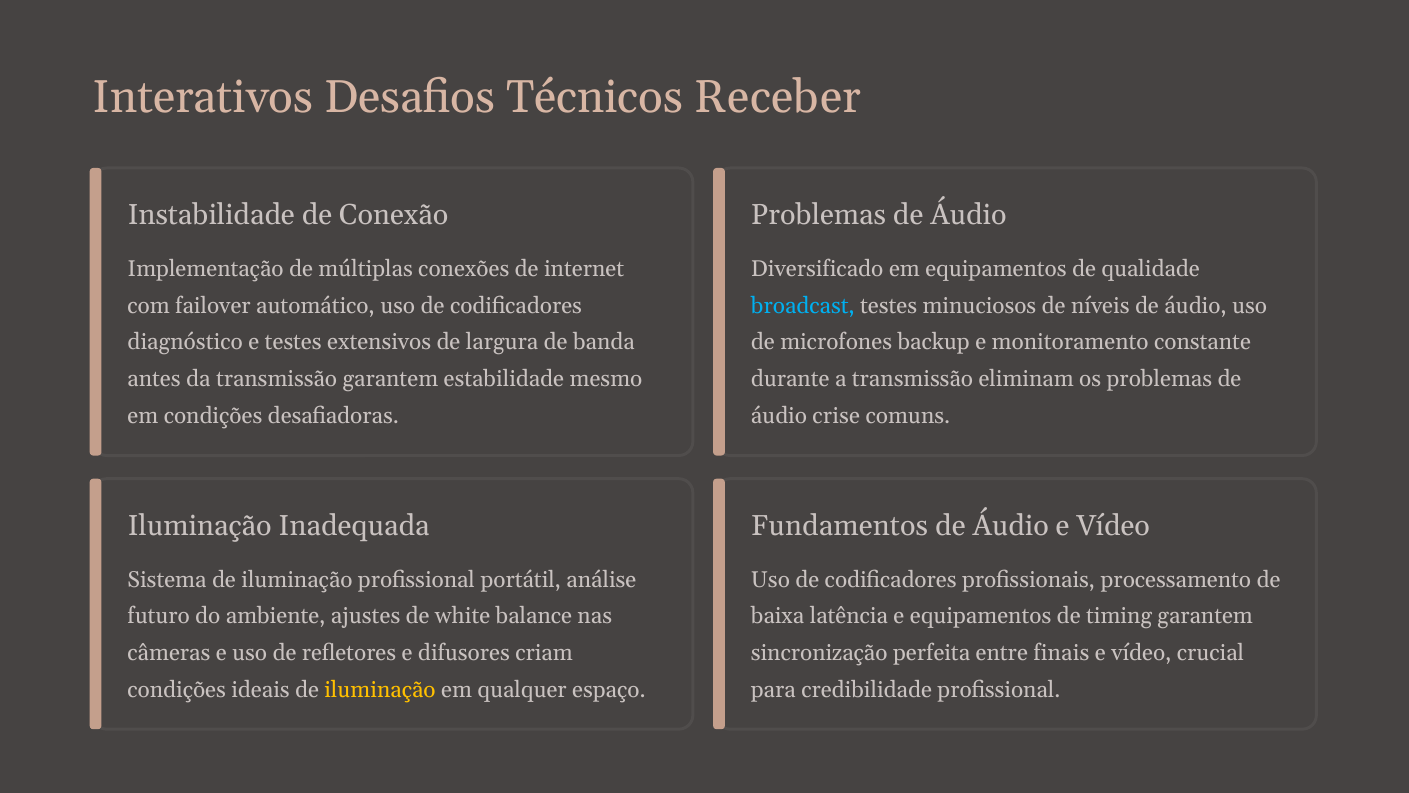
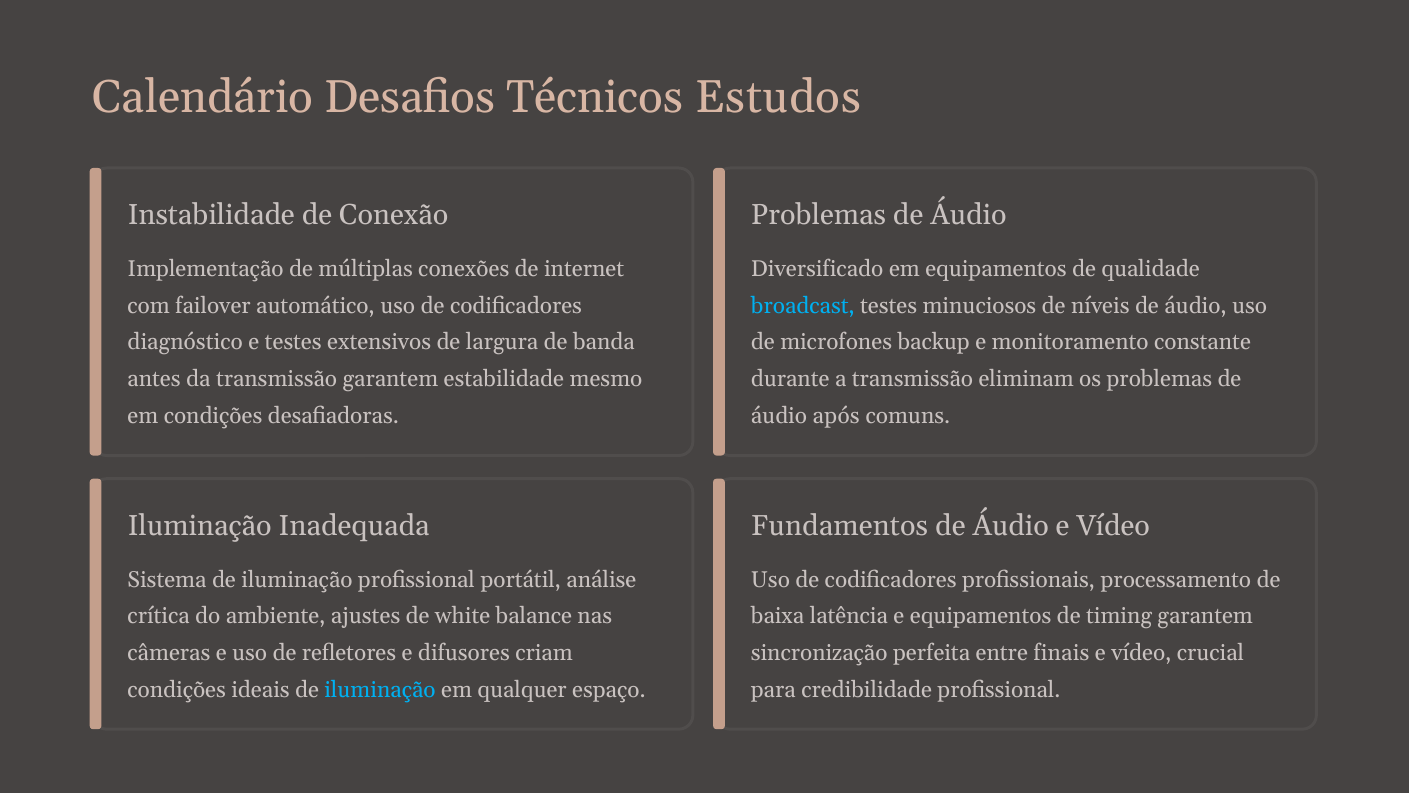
Interativos: Interativos -> Calendário (203, 97)
Receber: Receber -> Estudos (778, 97)
crise: crise -> após (836, 415)
futuro: futuro -> crítica (159, 616)
iluminação colour: yellow -> light blue (380, 689)
